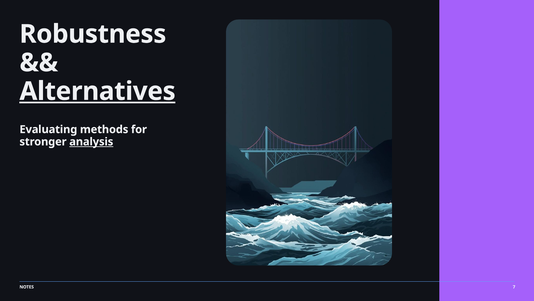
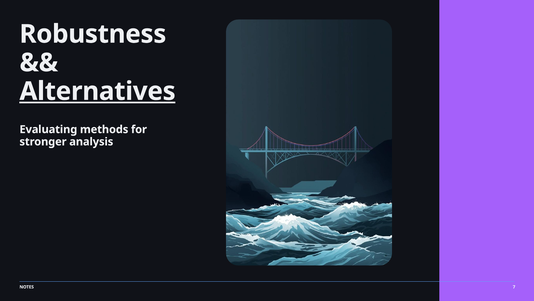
analysis underline: present -> none (91, 141)
